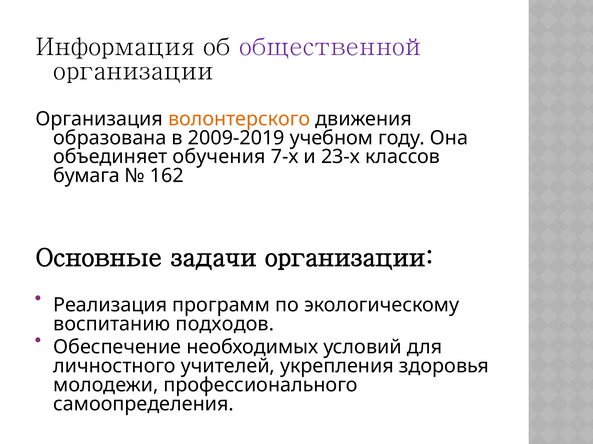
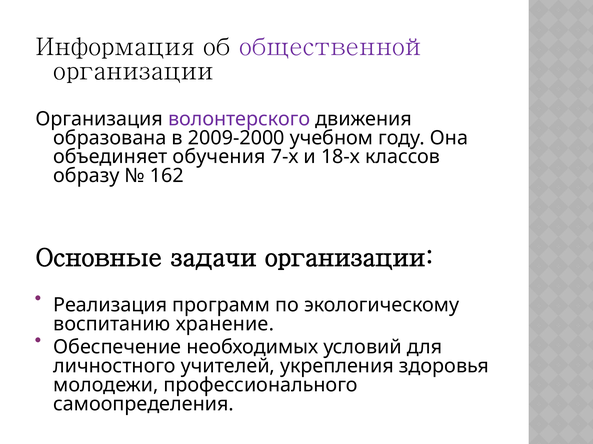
волонтерского colour: orange -> purple (239, 119)
2009-2019: 2009-2019 -> 2009-2000 (236, 138)
23-х: 23-х -> 18-х (341, 157)
бумага: бумага -> образу (86, 176)
подходов: подходов -> хранение (225, 325)
